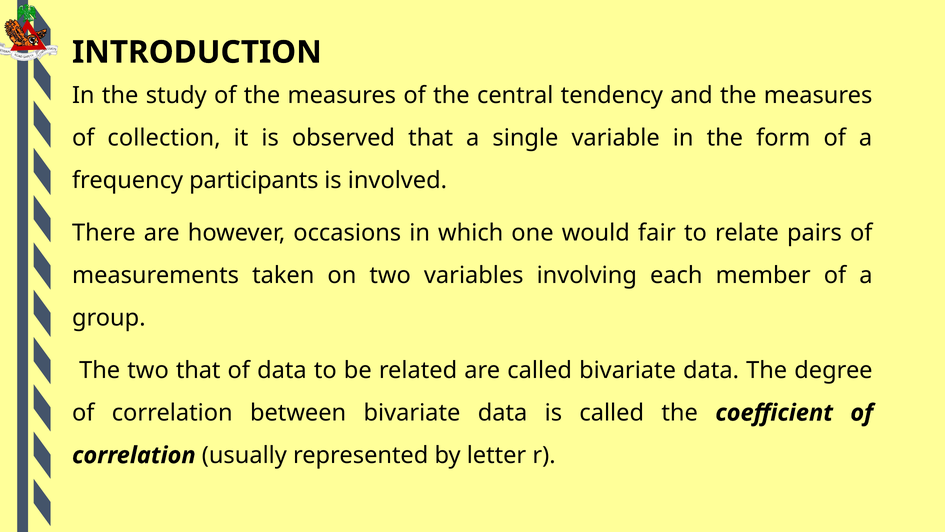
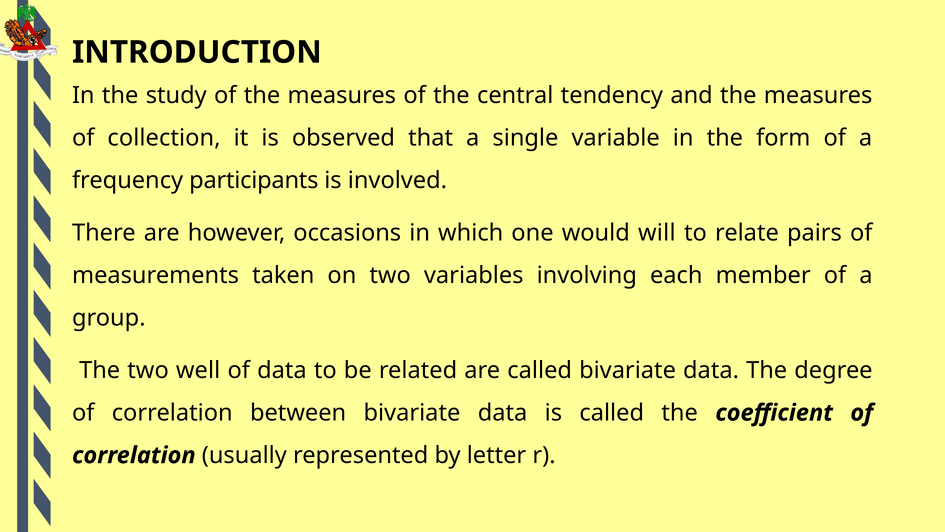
fair: fair -> will (657, 233)
two that: that -> well (198, 370)
